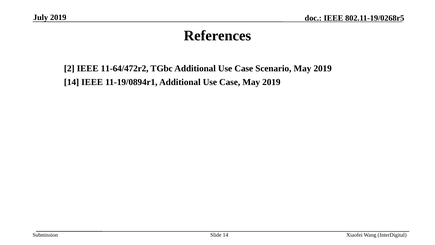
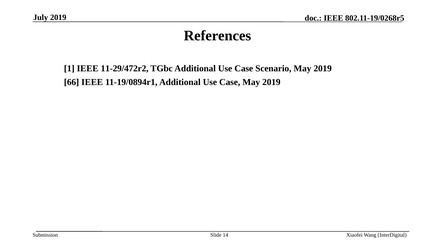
2: 2 -> 1 (69, 68)
11-64/472r2: 11-64/472r2 -> 11-29/472r2 (125, 68)
14: 14 -> 66 (72, 82)
